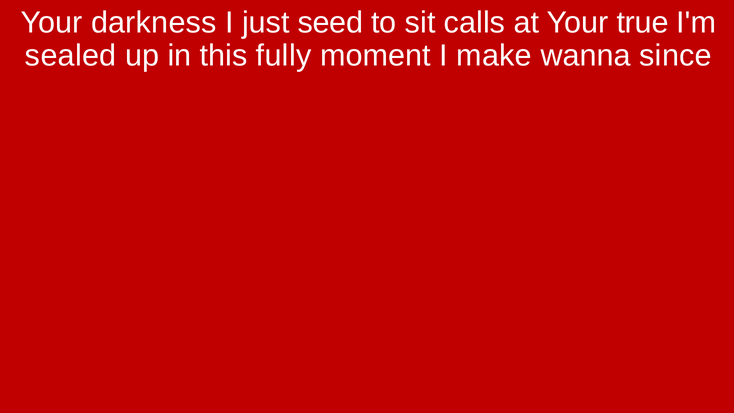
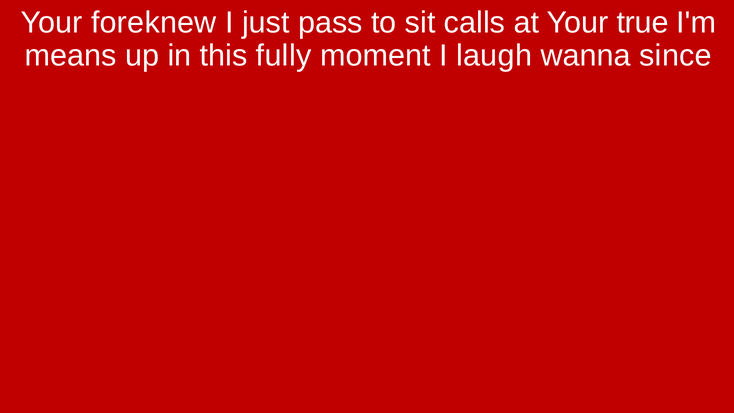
darkness: darkness -> foreknew (154, 23)
seed: seed -> pass (330, 23)
sealed: sealed -> means (71, 56)
make: make -> laugh (494, 56)
